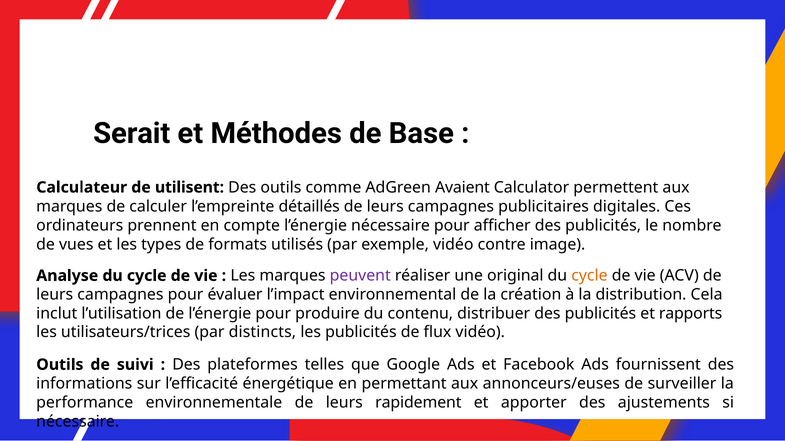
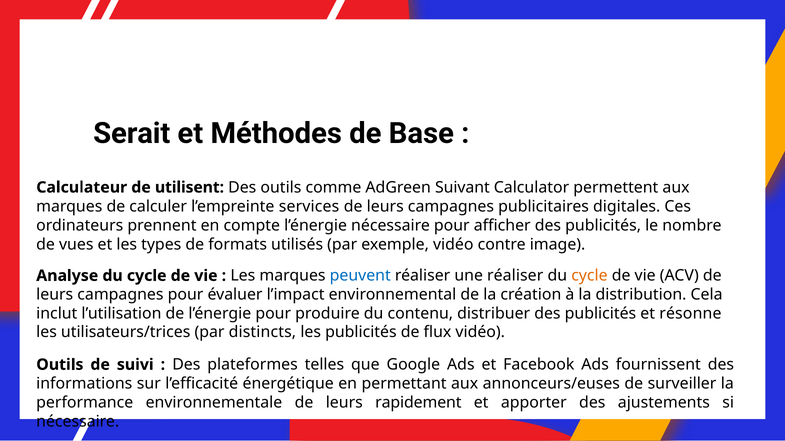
Avaient: Avaient -> Suivant (462, 188)
détaillés: détaillés -> services (309, 207)
peuvent colour: purple -> blue (360, 276)
une original: original -> réaliser (515, 276)
rapports: rapports -> résonne (690, 314)
